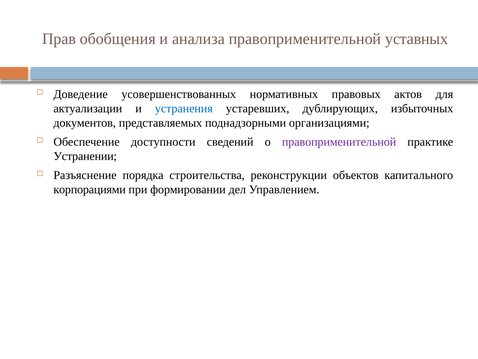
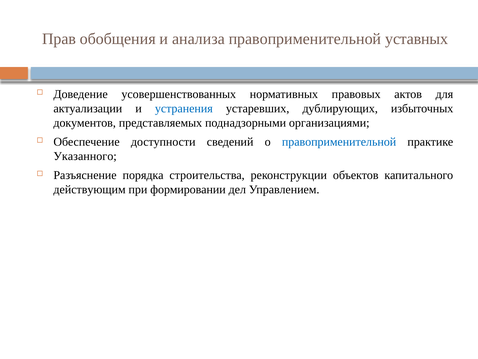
правоприменительной colour: purple -> blue (339, 142)
Устранении: Устранении -> Указанного (85, 156)
корпорациями: корпорациями -> действующим (90, 189)
